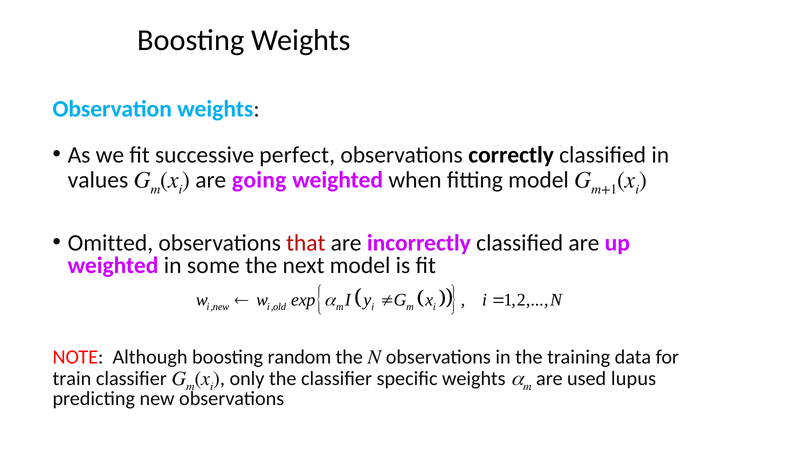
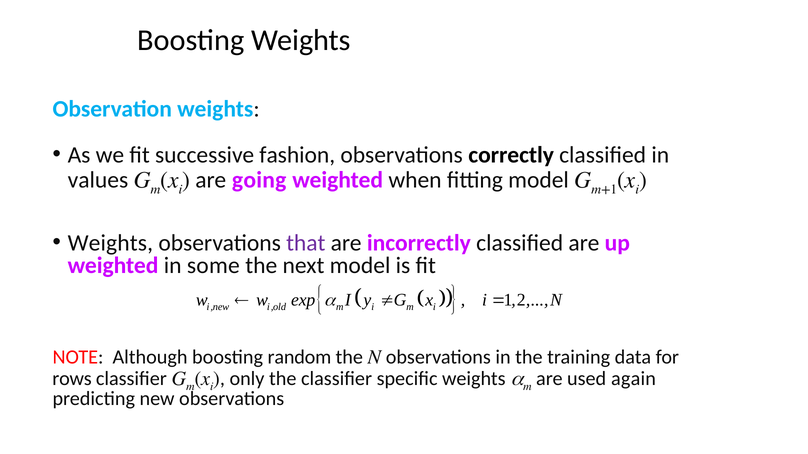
perfect: perfect -> fashion (297, 155)
Omitted: Omitted -> Weights (110, 243)
that colour: red -> purple (306, 243)
train: train -> rows (72, 379)
lupus: lupus -> again (634, 379)
